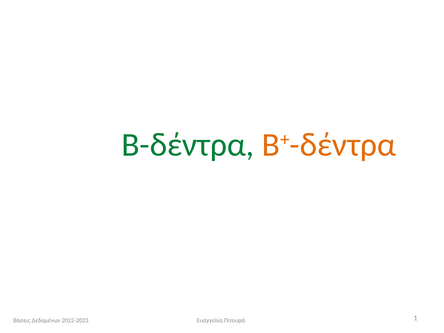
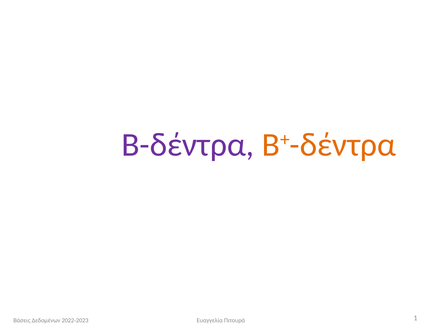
Β-δέντρα colour: green -> purple (188, 145)
